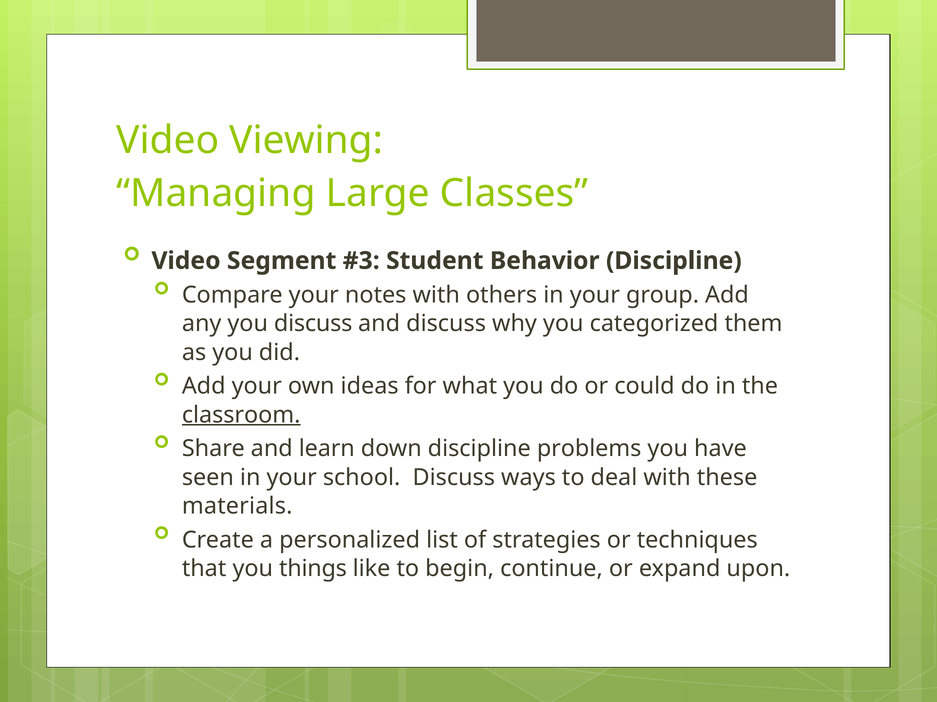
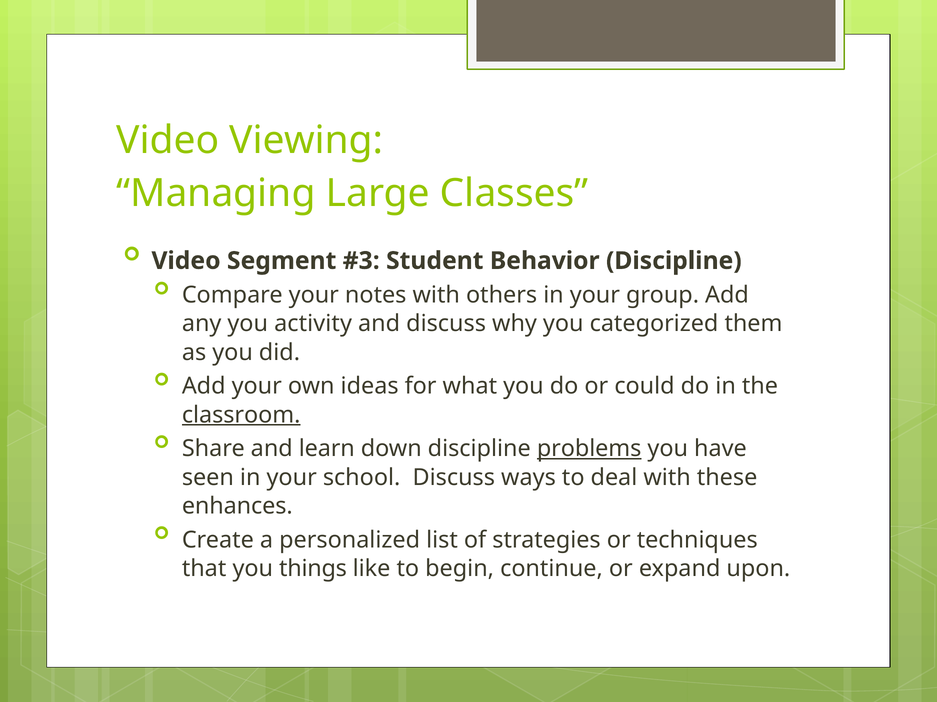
you discuss: discuss -> activity (313, 324)
problems underline: none -> present (589, 449)
materials: materials -> enhances (237, 507)
